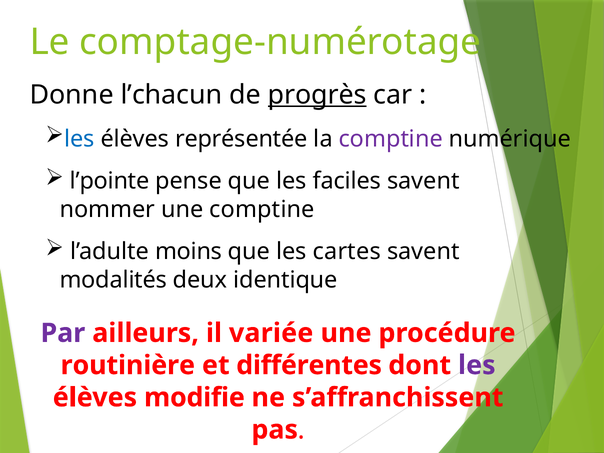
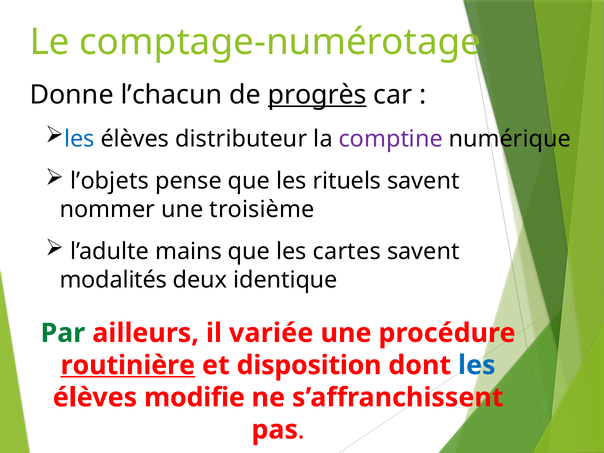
représentée: représentée -> distributeur (241, 139)
l’pointe: l’pointe -> l’objets (109, 181)
faciles: faciles -> rituels (347, 181)
une comptine: comptine -> troisième (262, 209)
moins: moins -> mains (188, 252)
Par colour: purple -> green (63, 333)
routinière underline: none -> present (128, 365)
différentes: différentes -> disposition (309, 365)
les colour: purple -> blue (477, 365)
